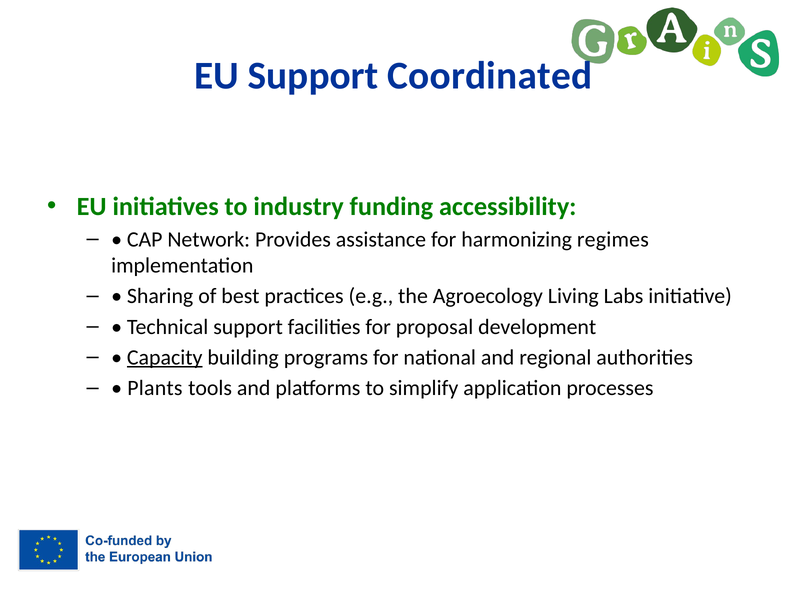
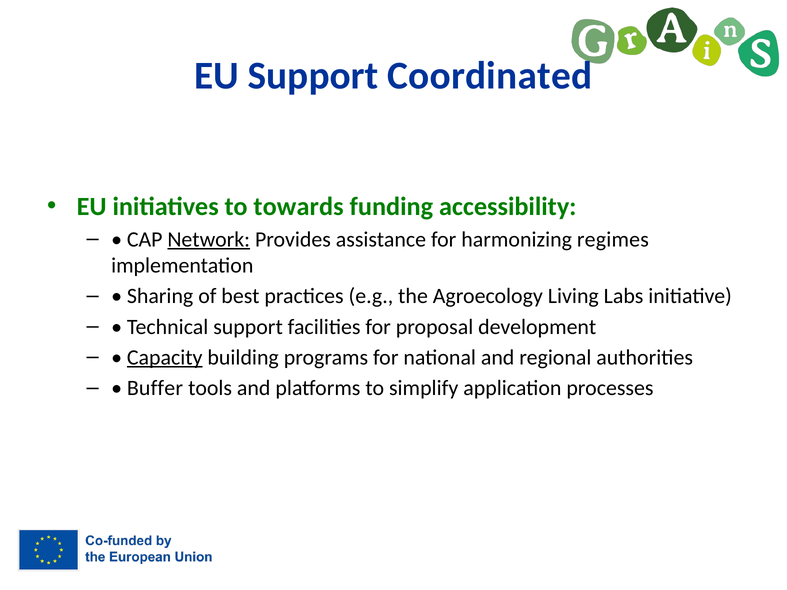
industry: industry -> towards (299, 206)
Network underline: none -> present (209, 239)
Plants: Plants -> Buffer (155, 388)
